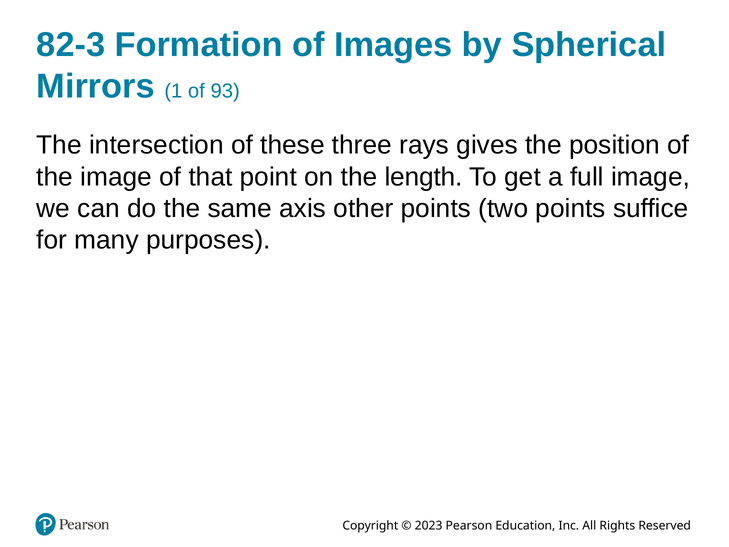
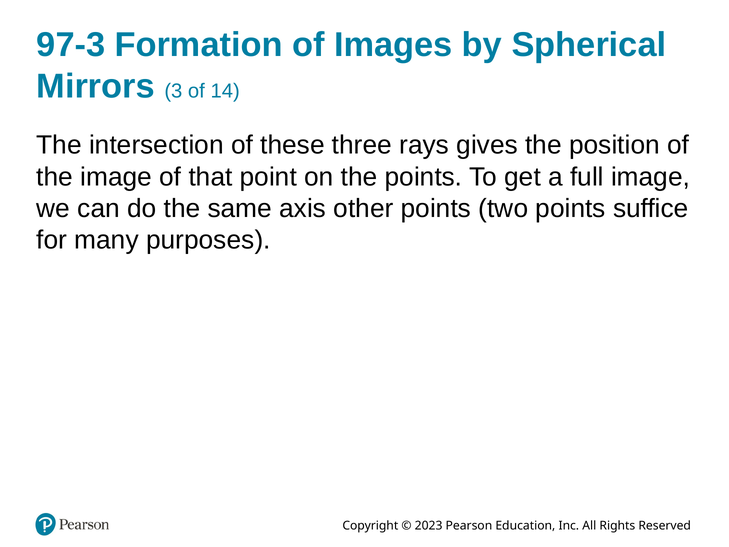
82-3: 82-3 -> 97-3 (71, 45)
1: 1 -> 3 (173, 91)
93: 93 -> 14 (225, 91)
the length: length -> points (424, 177)
